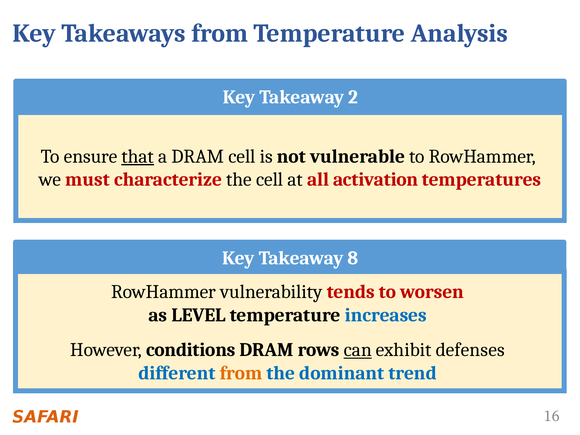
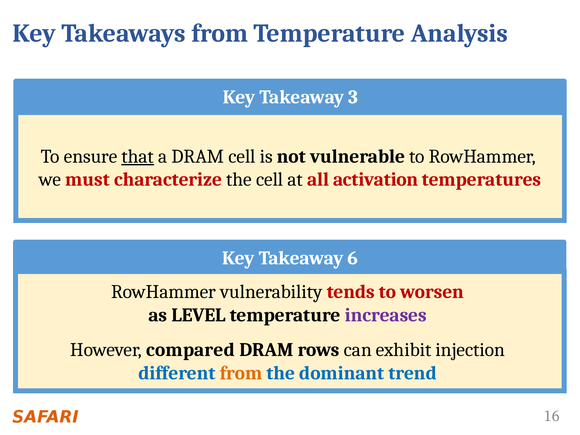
2: 2 -> 3 (353, 97)
8: 8 -> 6 (353, 258)
increases colour: blue -> purple (386, 315)
conditions: conditions -> compared (191, 350)
can underline: present -> none (358, 350)
defenses: defenses -> injection (470, 350)
